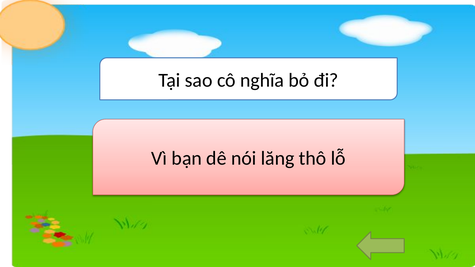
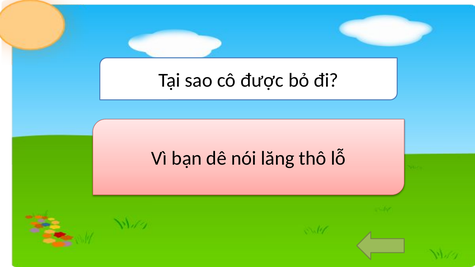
nghĩa: nghĩa -> được (262, 80)
